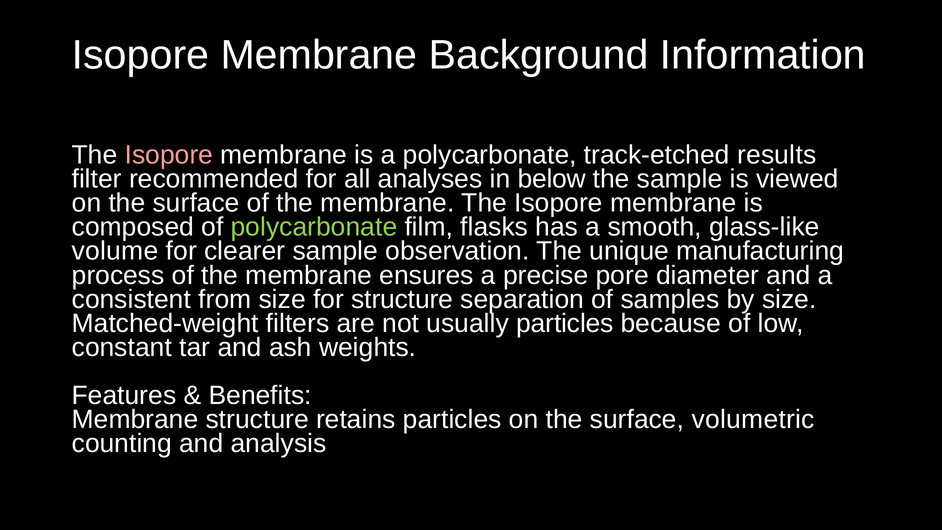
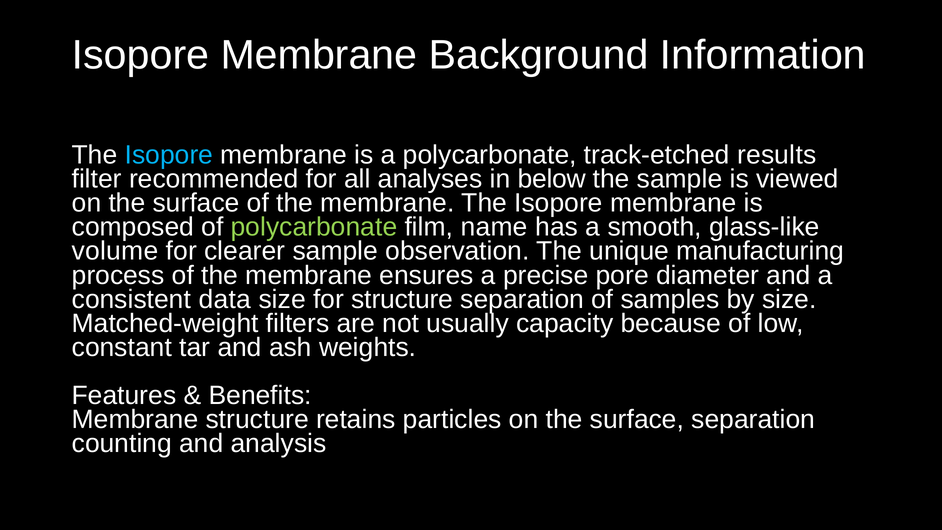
Isopore colour: pink -> light blue (169, 155)
flasks: flasks -> name (494, 227)
from: from -> data (225, 299)
usually particles: particles -> capacity (565, 323)
surface volumetric: volumetric -> separation (753, 419)
